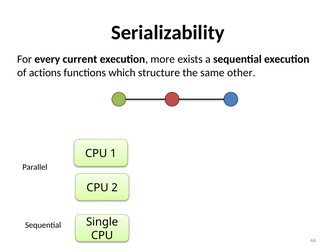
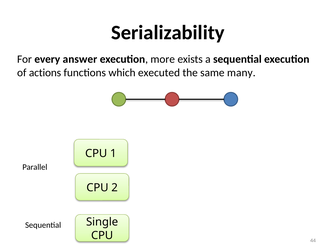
current: current -> answer (80, 59)
structure: structure -> executed (159, 73)
other: other -> many (241, 73)
